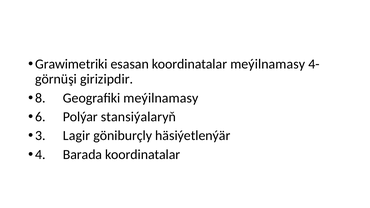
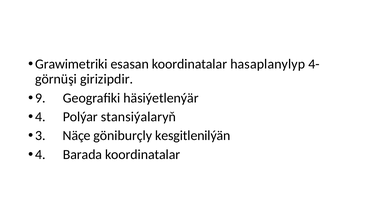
koordinatalar meýilnamasy: meýilnamasy -> hasaplanylyp (268, 64)
8: 8 -> 9 (40, 98)
Geografiki meýilnamasy: meýilnamasy -> häsiýetlenýär (161, 98)
6: 6 -> 4 (40, 117)
Lagir: Lagir -> Näçe (77, 136)
häsiýetlenýär: häsiýetlenýär -> kesgitlenilýän (193, 136)
